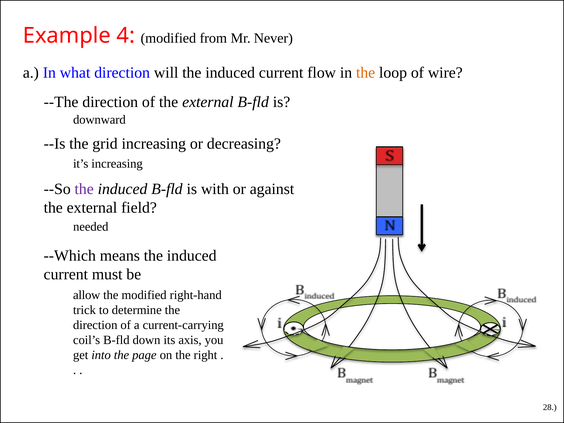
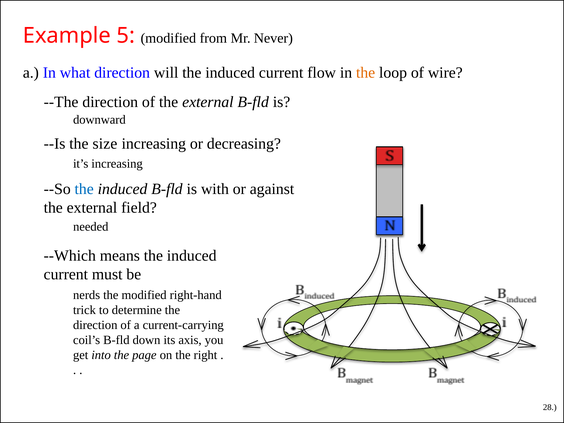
4: 4 -> 5 (126, 35)
grid: grid -> size (105, 144)
the colour: purple -> blue (84, 189)
allow: allow -> nerds (87, 295)
